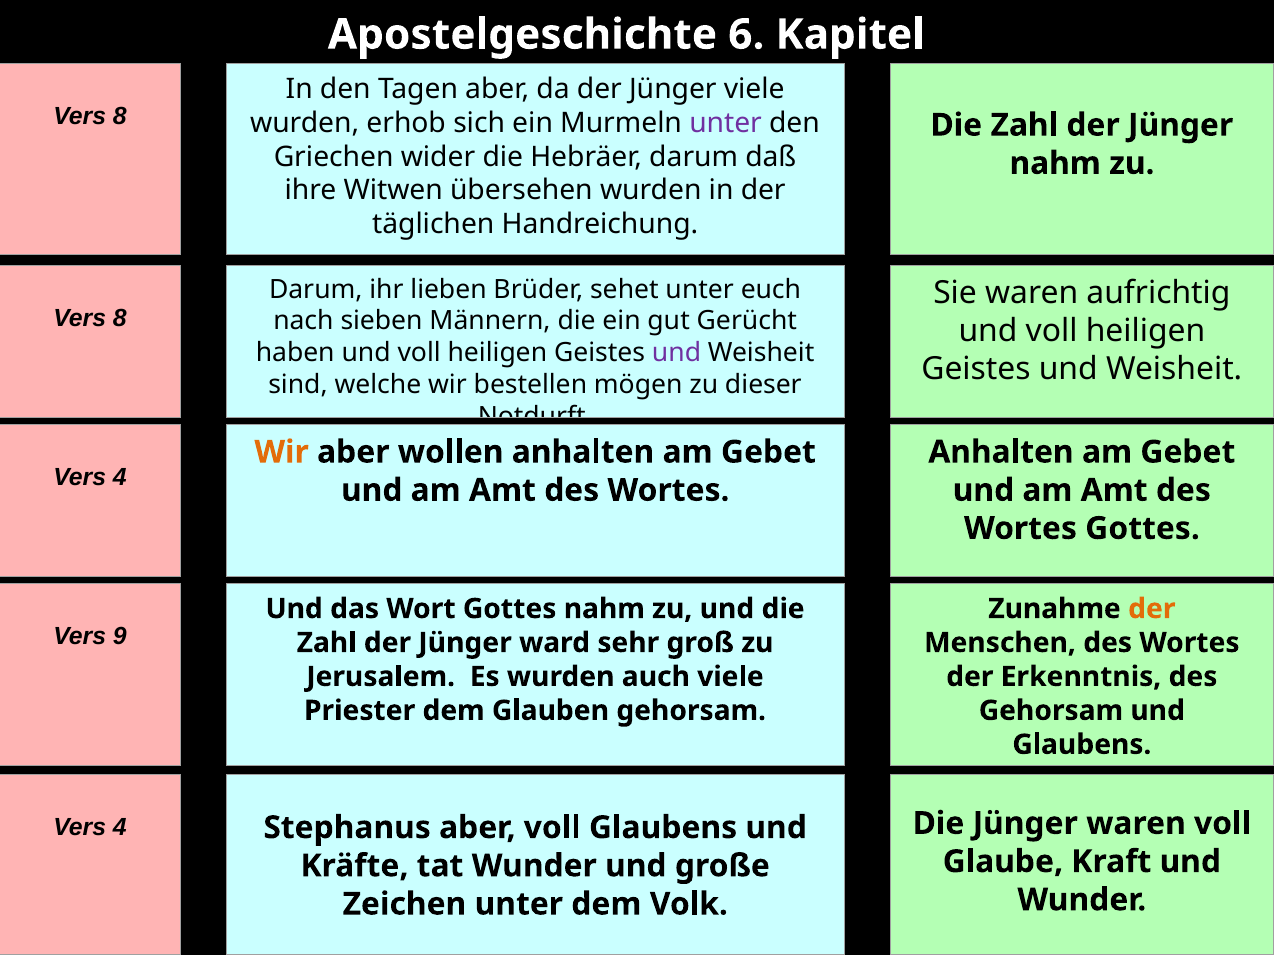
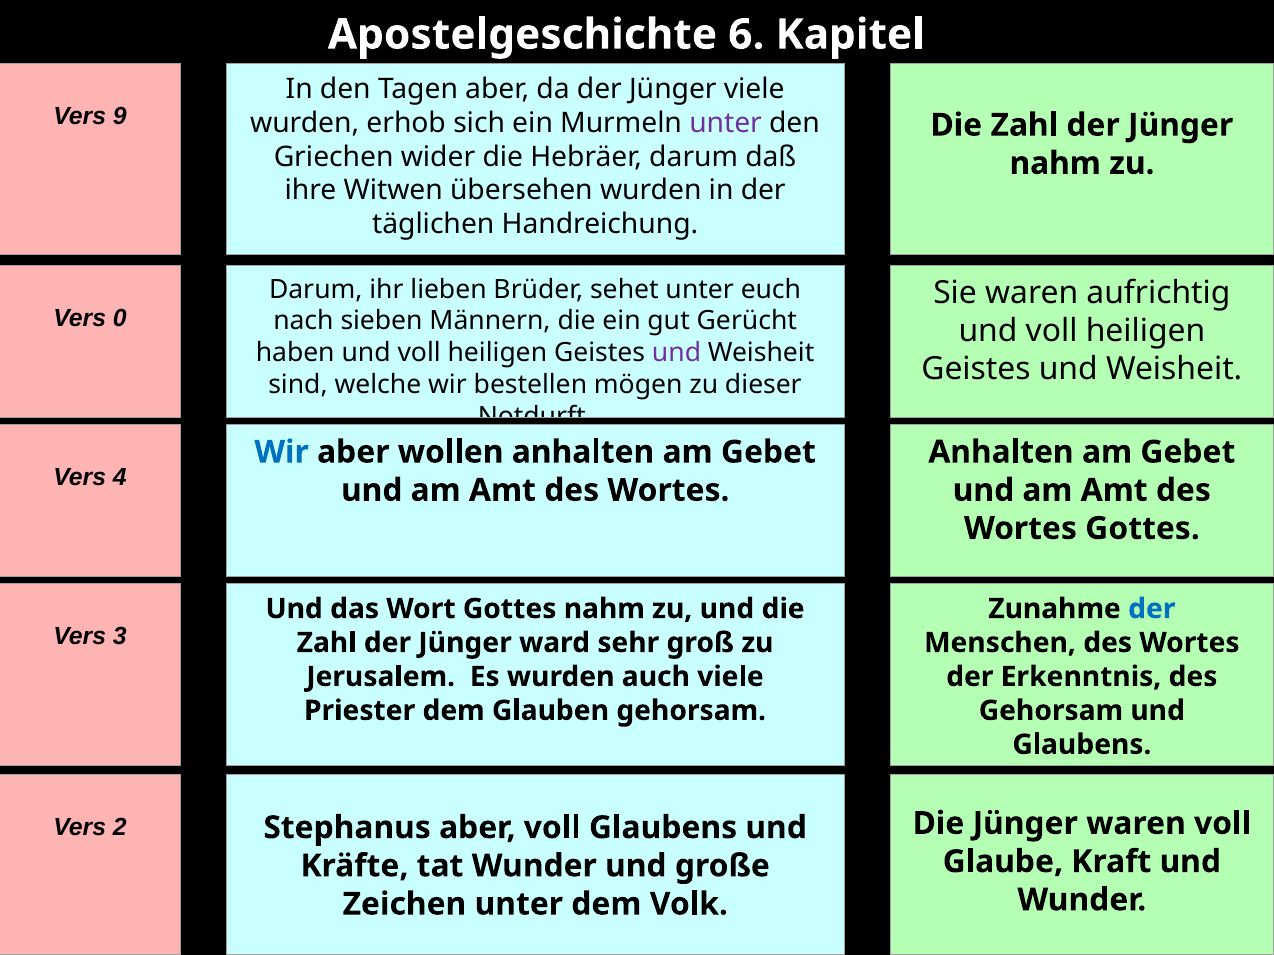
8: 8 -> 9 (120, 116)
8: 8 -> 0 (120, 318)
Wir colour: orange -> blue (282, 452)
der colour: orange -> blue (1152, 609)
9: 9 -> 3 (120, 636)
4: 4 -> 2 (120, 828)
